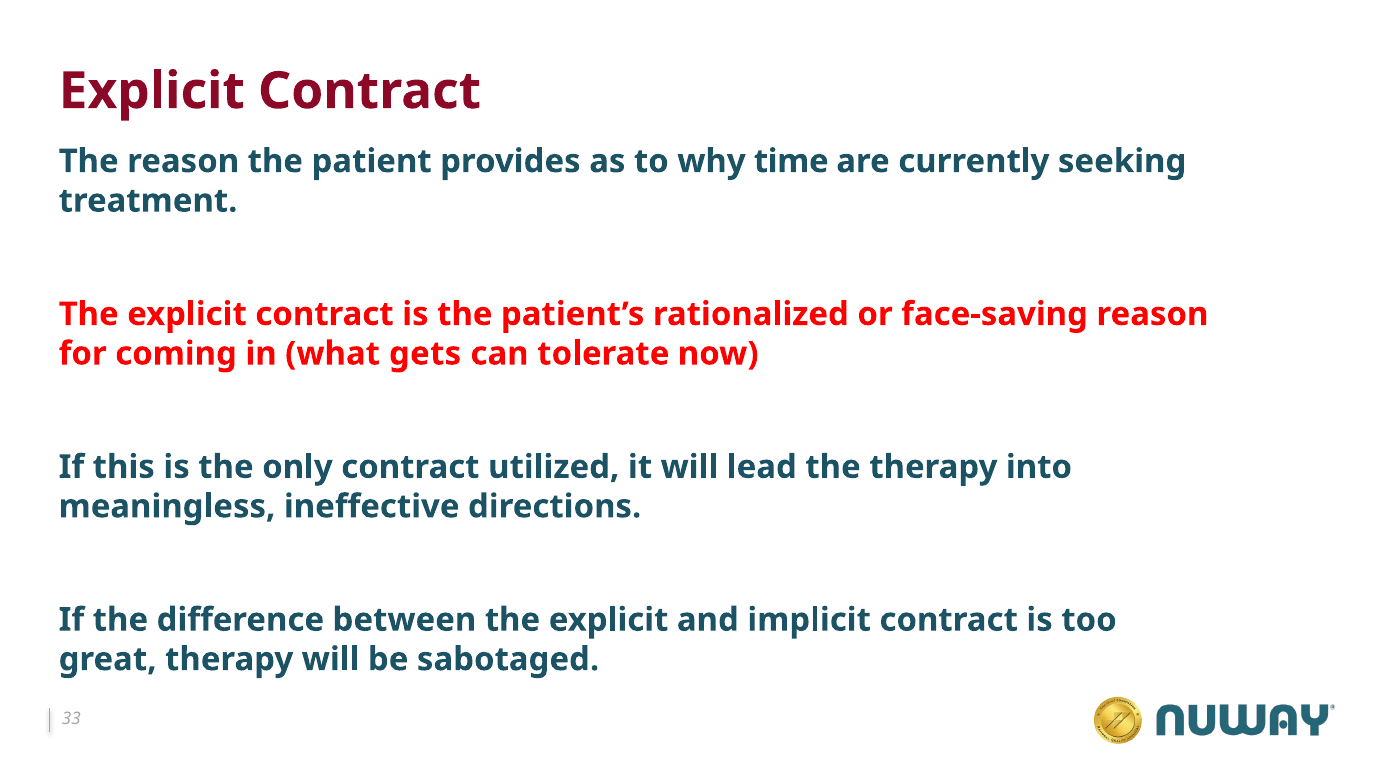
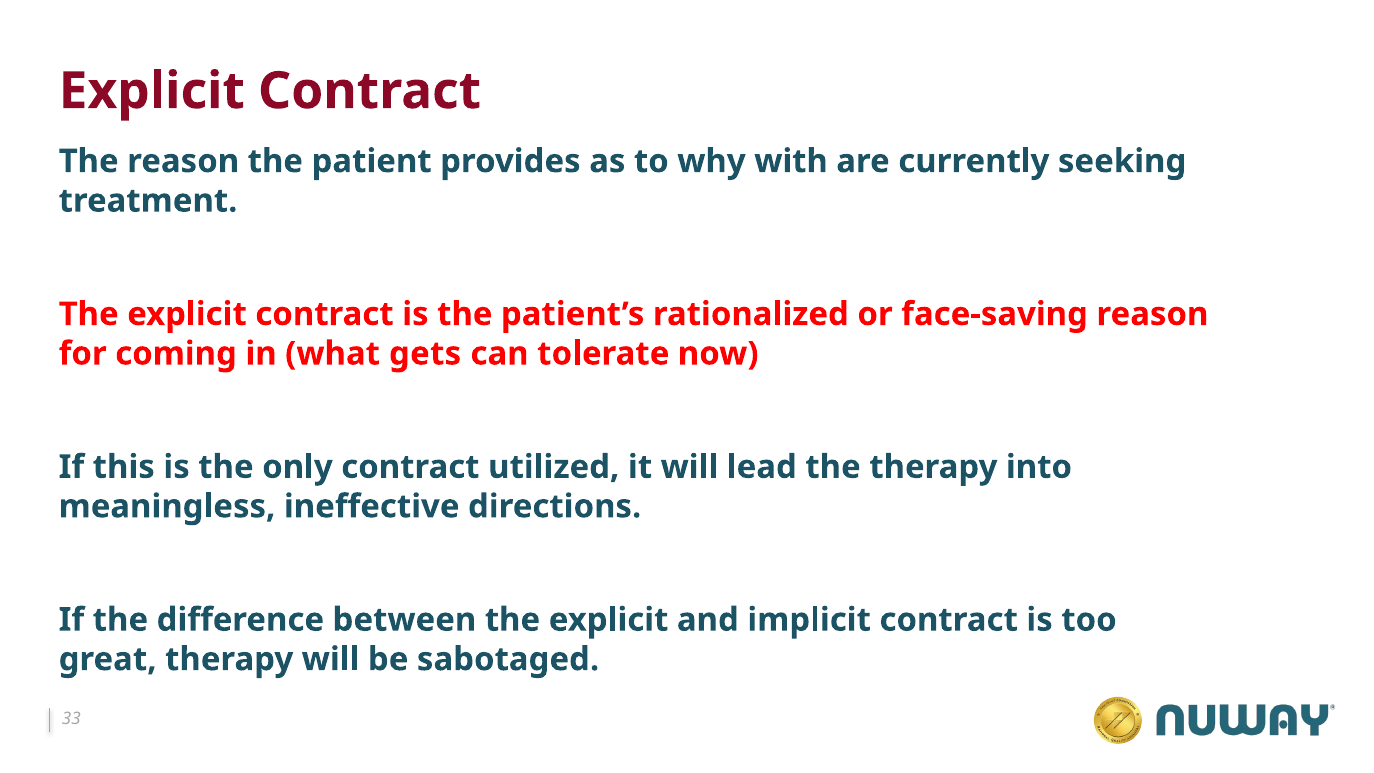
time: time -> with (791, 161)
